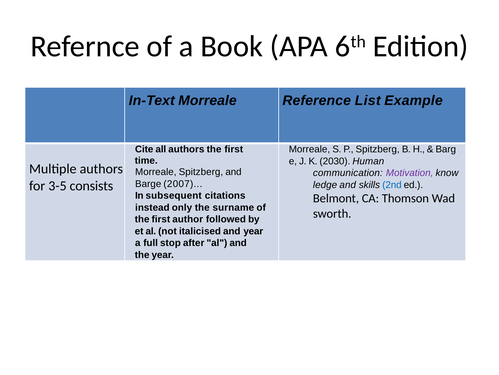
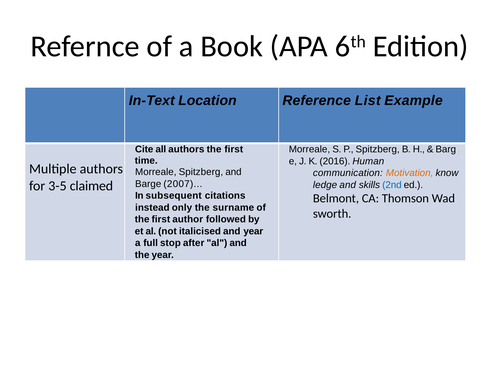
In-Text Morreale: Morreale -> Location (207, 100)
2030: 2030 -> 2016 (335, 161)
Motivation colour: purple -> orange (410, 173)
consists: consists -> claimed (91, 185)
